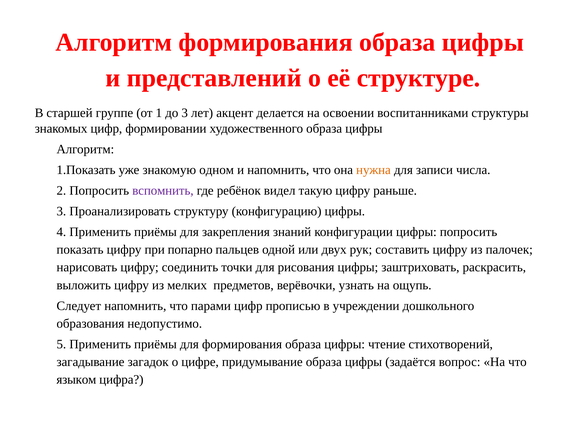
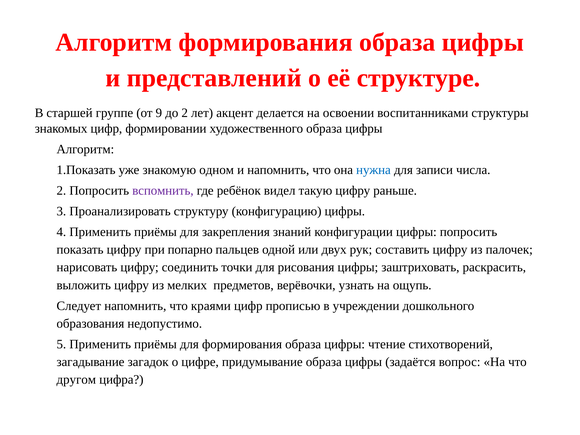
1: 1 -> 9 (159, 113)
до 3: 3 -> 2 (185, 113)
нужна colour: orange -> blue (373, 170)
парами: парами -> краями (211, 306)
языком: языком -> другом (76, 380)
